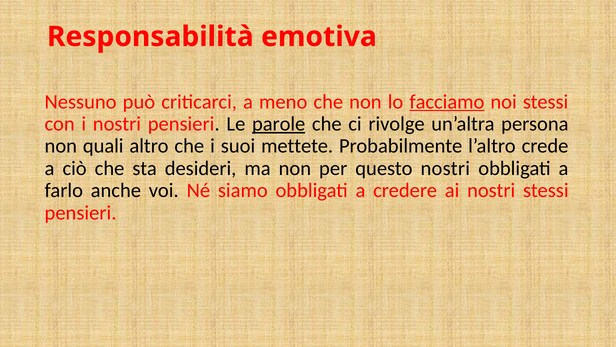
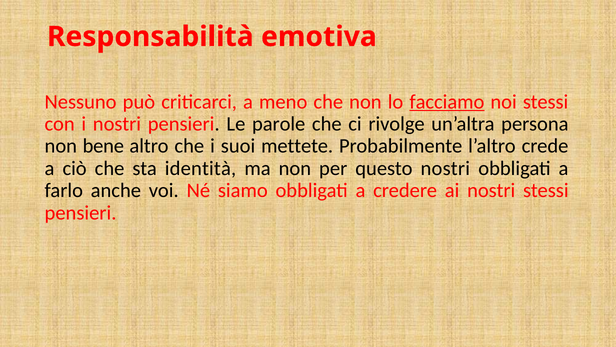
parole underline: present -> none (279, 124)
quali: quali -> bene (103, 146)
desideri: desideri -> identità (200, 168)
